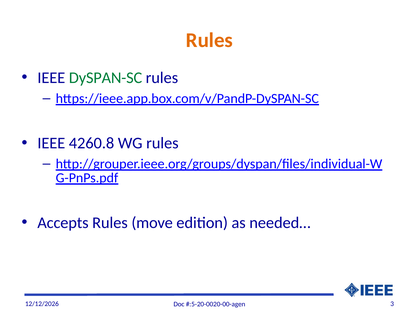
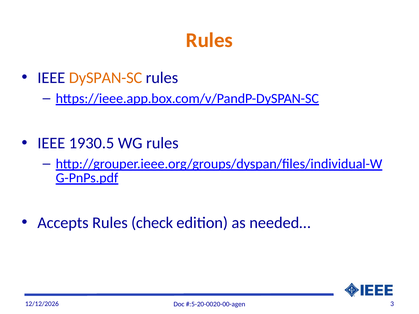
DySPAN-SC colour: green -> orange (106, 78)
4260.8: 4260.8 -> 1930.5 (92, 143)
move: move -> check (152, 223)
